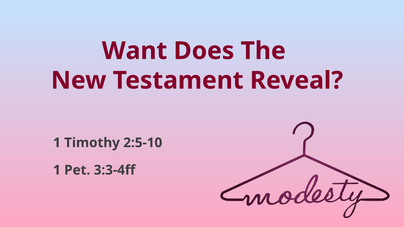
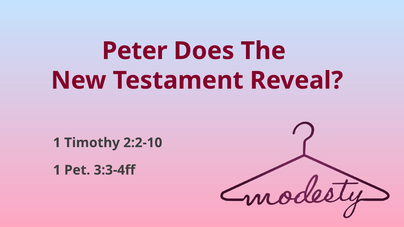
Want: Want -> Peter (135, 51)
2:5-10: 2:5-10 -> 2:2-10 (143, 143)
